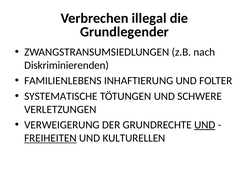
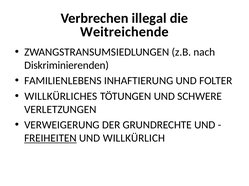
Grundlegender: Grundlegender -> Weitreichende (124, 32)
SYSTEMATISCHE: SYSTEMATISCHE -> WILLKÜRLICHES (61, 97)
UND underline: present -> none (205, 125)
KULTURELLEN: KULTURELLEN -> WILLKÜRLICH (134, 139)
